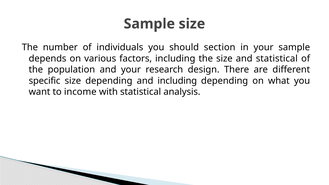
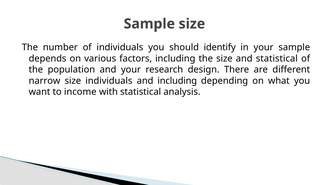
section: section -> identify (220, 47)
specific: specific -> narrow (45, 81)
size depending: depending -> individuals (109, 81)
